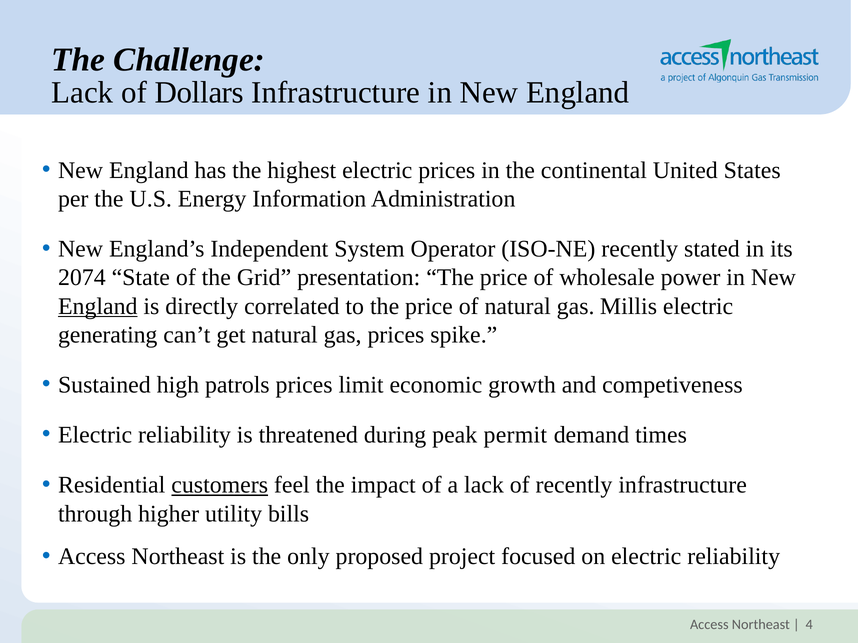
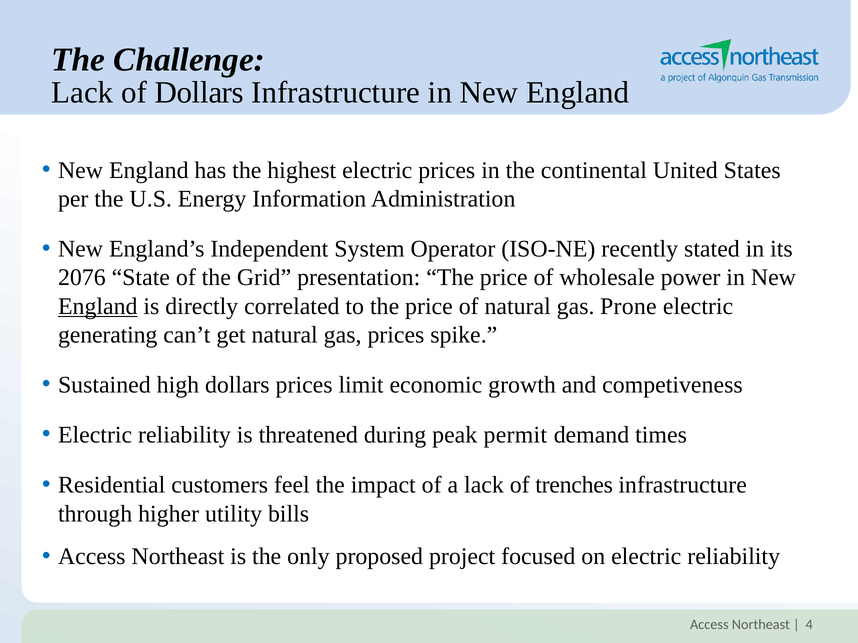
2074: 2074 -> 2076 (82, 278)
Millis: Millis -> Prone (628, 306)
high patrols: patrols -> dollars (237, 385)
customers underline: present -> none (220, 485)
of recently: recently -> trenches (574, 485)
